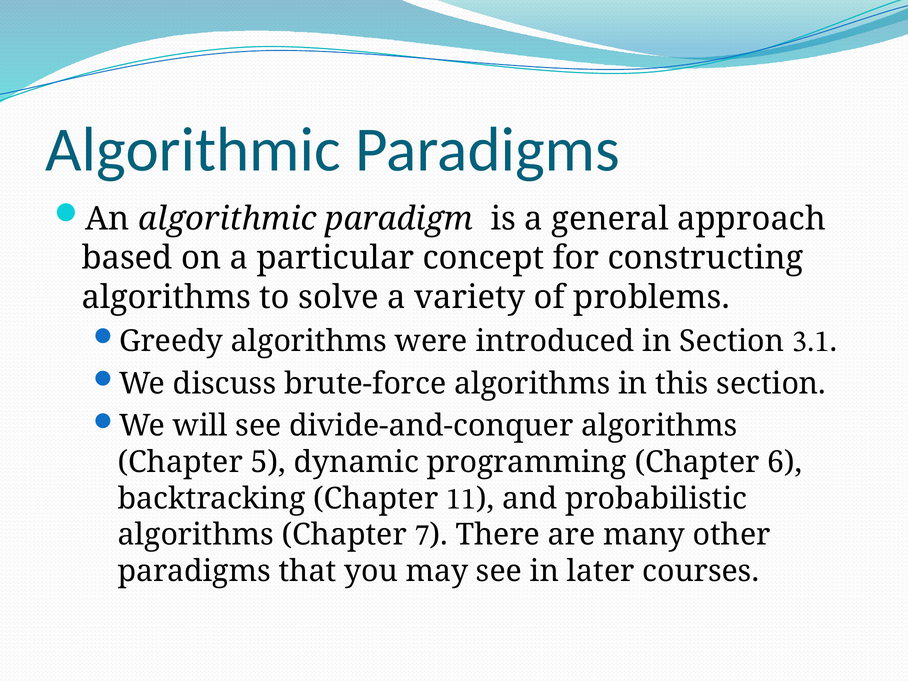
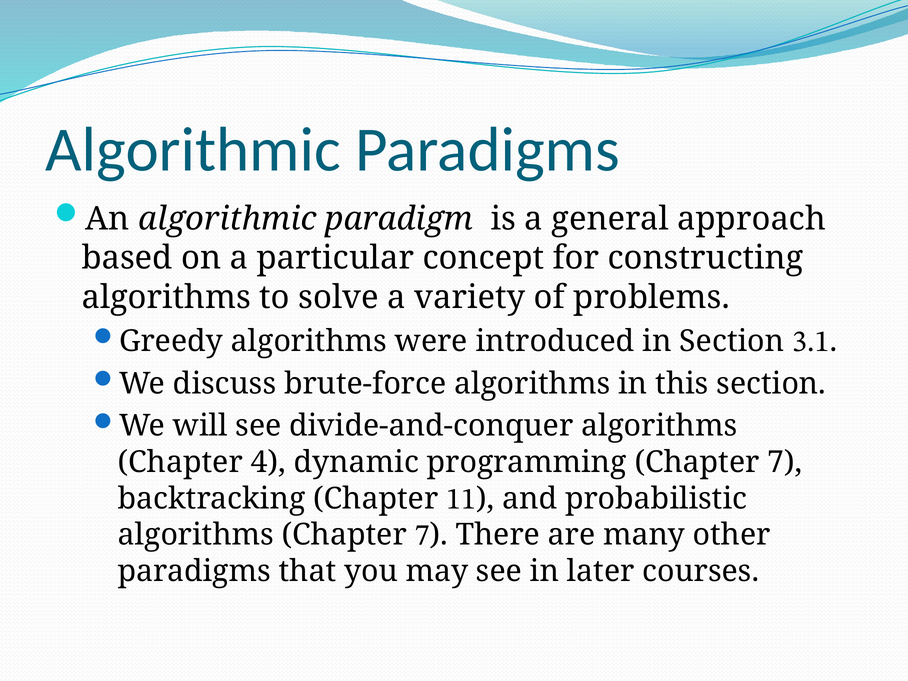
5: 5 -> 4 (268, 462)
programming Chapter 6: 6 -> 7 (785, 462)
